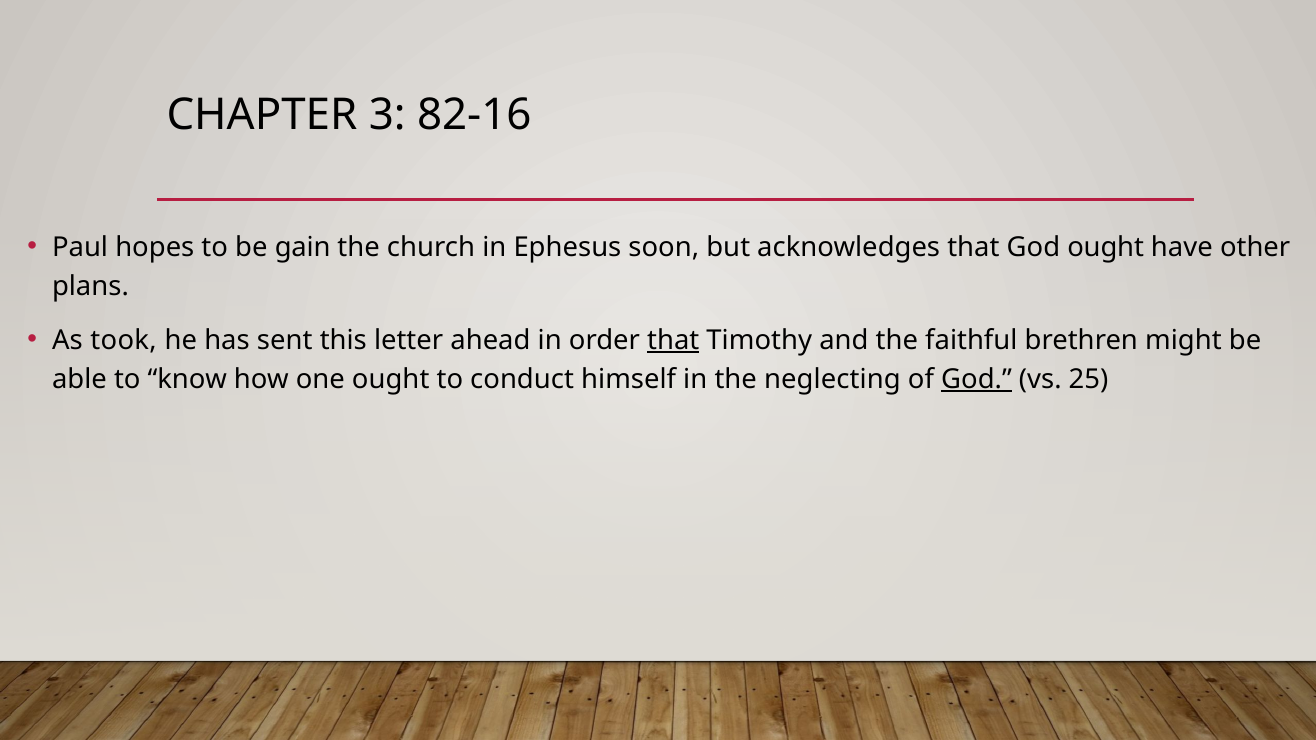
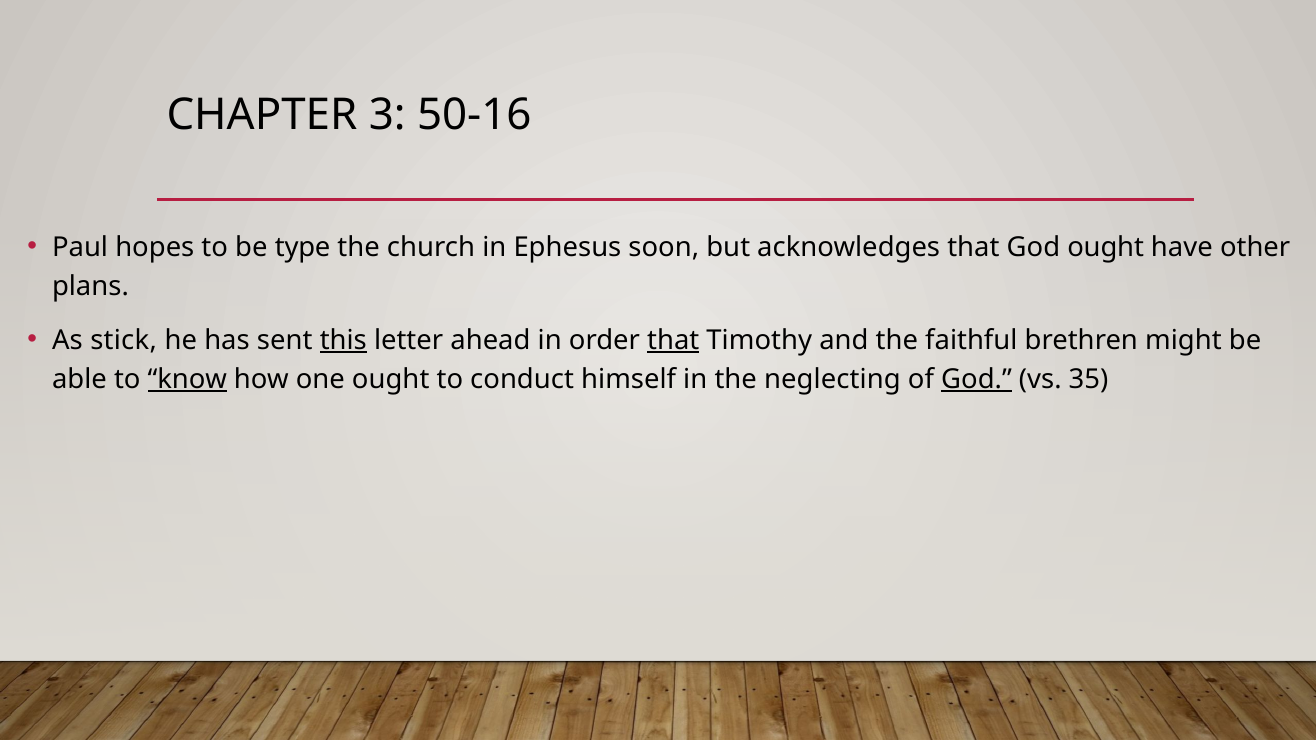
82-16: 82-16 -> 50-16 (474, 115)
gain: gain -> type (303, 247)
took: took -> stick (124, 340)
this underline: none -> present (343, 340)
know underline: none -> present (187, 380)
25: 25 -> 35 (1089, 380)
